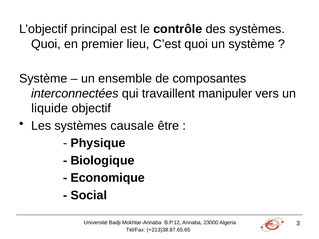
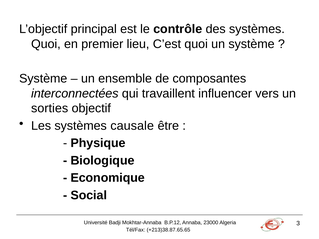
manipuler: manipuler -> influencer (225, 94)
liquide: liquide -> sorties (50, 109)
